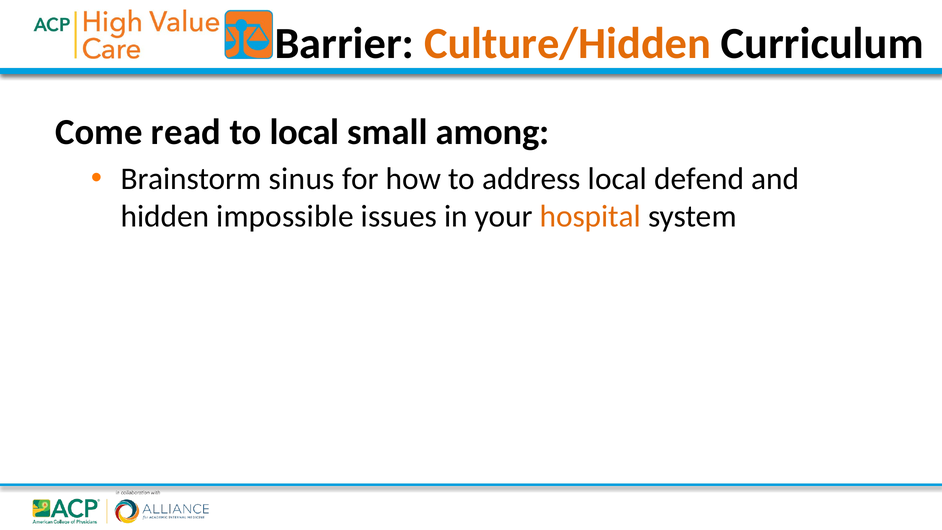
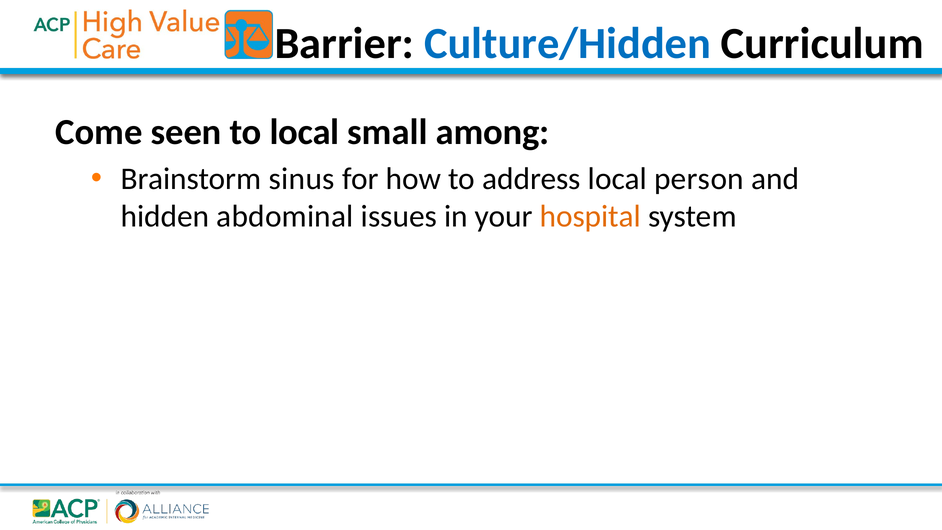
Culture/Hidden colour: orange -> blue (568, 43)
read: read -> seen (186, 132)
defend: defend -> person (699, 179)
impossible: impossible -> abdominal (285, 217)
